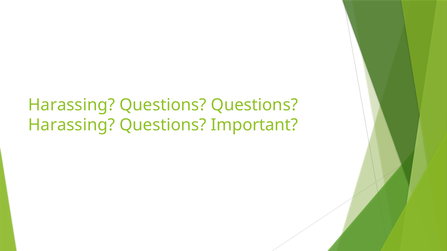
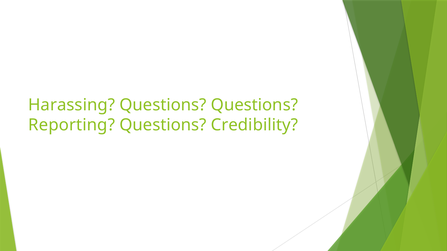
Harassing: Harassing -> Reporting (72, 125)
Important: Important -> Credibility (254, 125)
